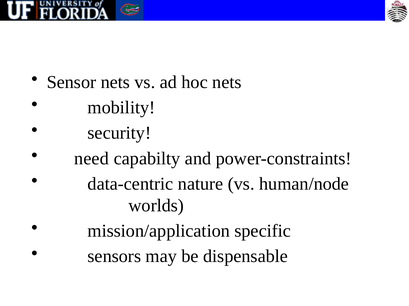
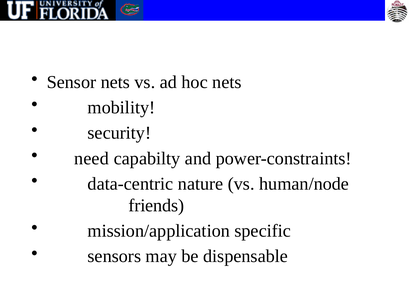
worlds: worlds -> friends (156, 206)
